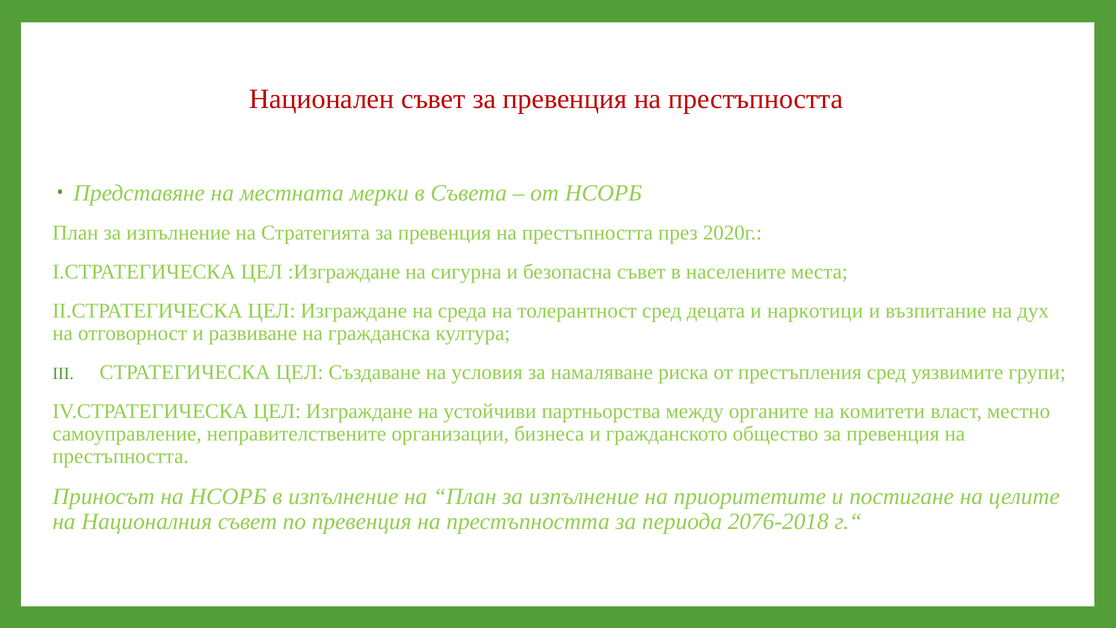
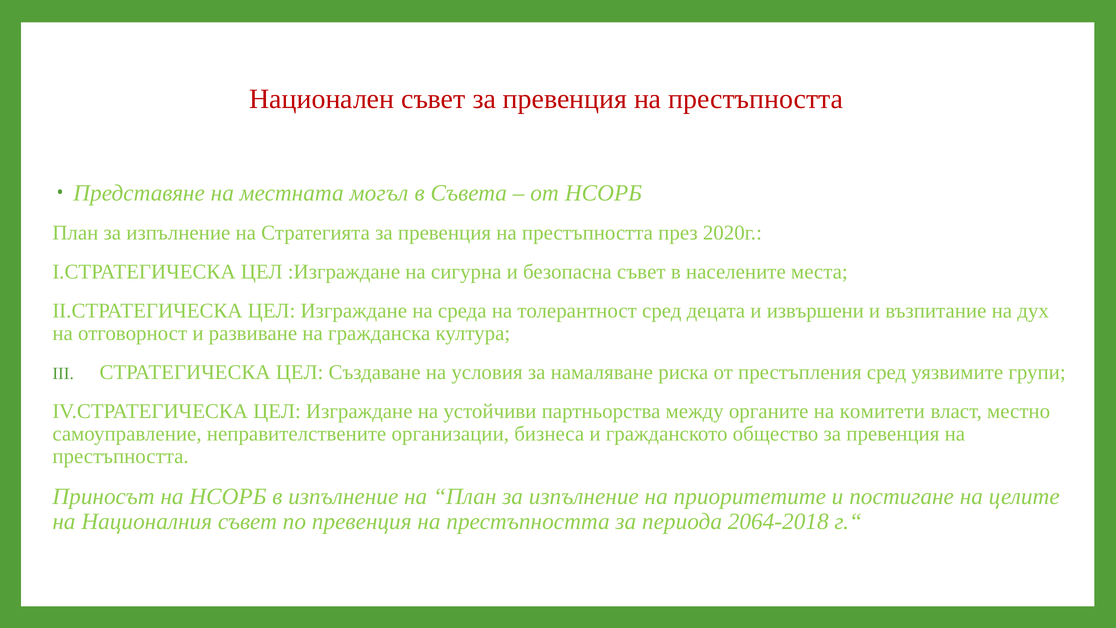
мерки: мерки -> могъл (379, 193)
наркотици: наркотици -> извършени (815, 311)
2076-2018: 2076-2018 -> 2064-2018 (778, 522)
